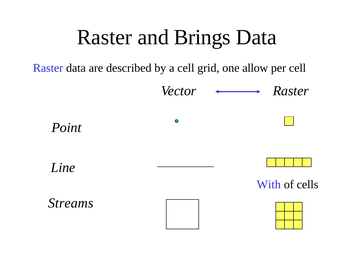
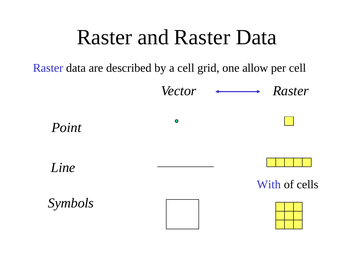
and Brings: Brings -> Raster (202, 37)
Streams: Streams -> Symbols (71, 203)
